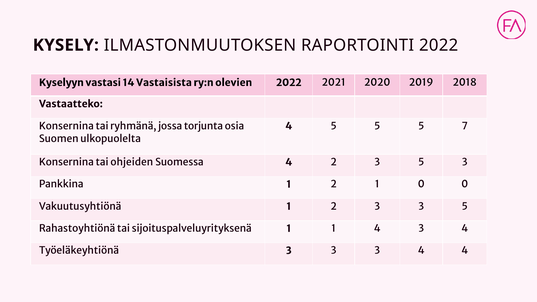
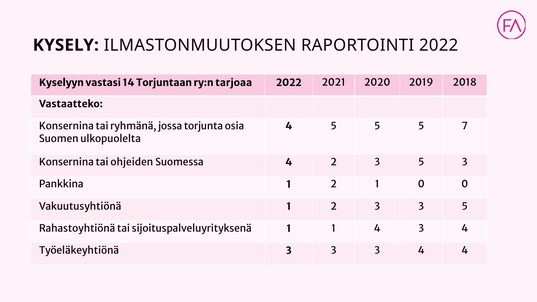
Vastaisista: Vastaisista -> Torjuntaan (164, 83)
olevien: olevien -> tarjoaa (234, 83)
